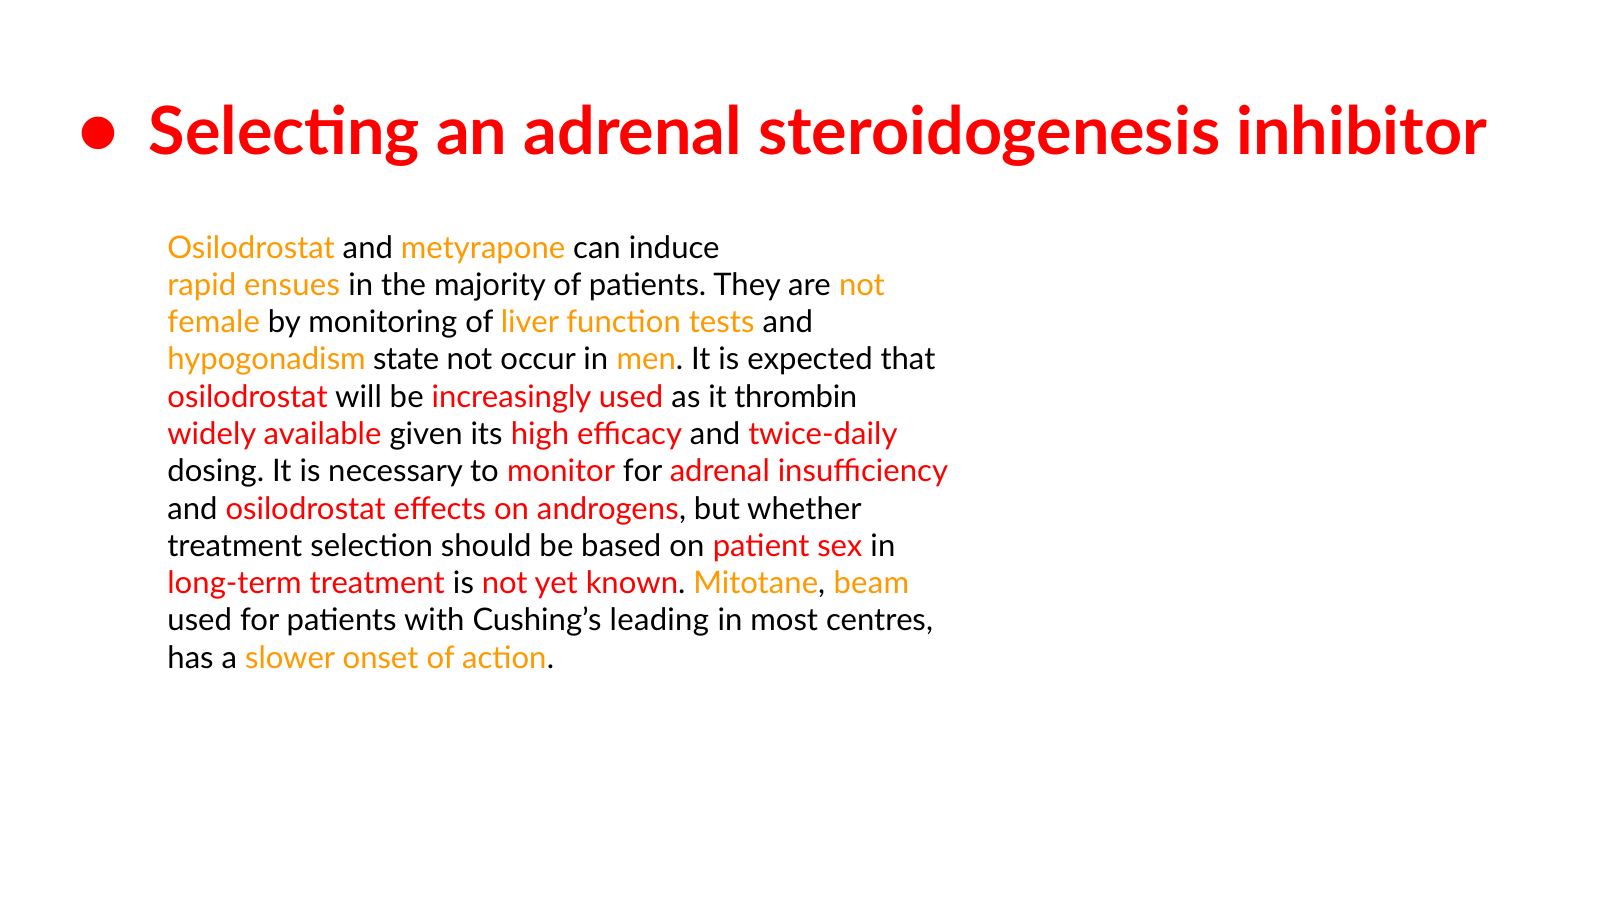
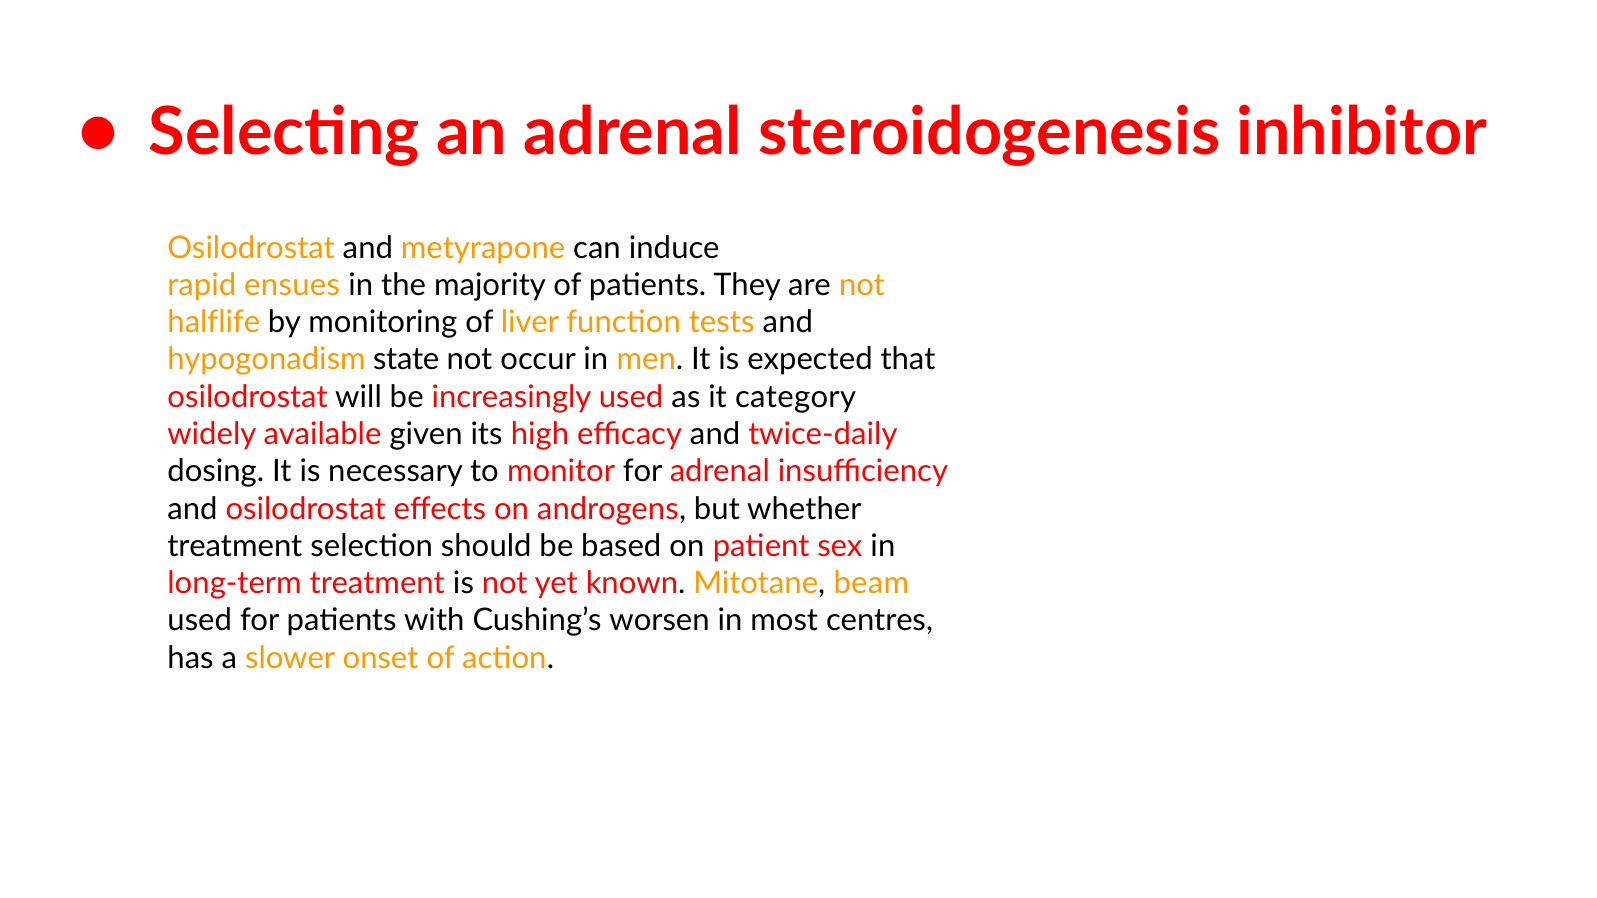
female: female -> halflife (214, 323)
thrombin: thrombin -> category (796, 397)
leading: leading -> worsen (660, 621)
